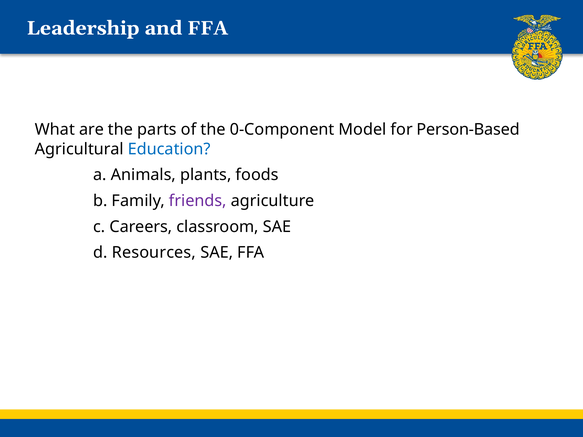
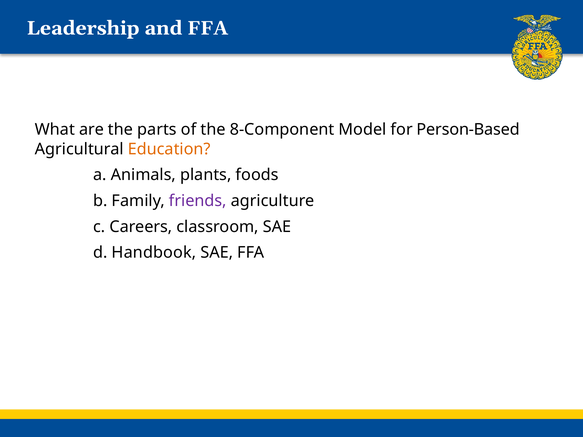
0-Component: 0-Component -> 8-Component (282, 130)
Education colour: blue -> orange (169, 149)
Resources: Resources -> Handbook (154, 253)
